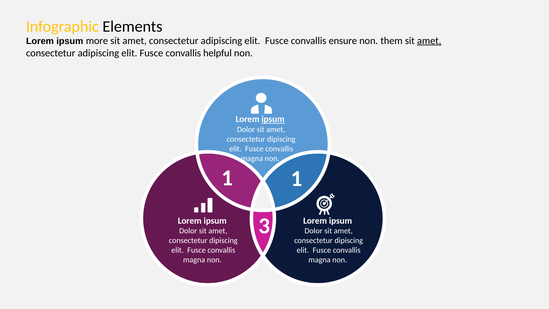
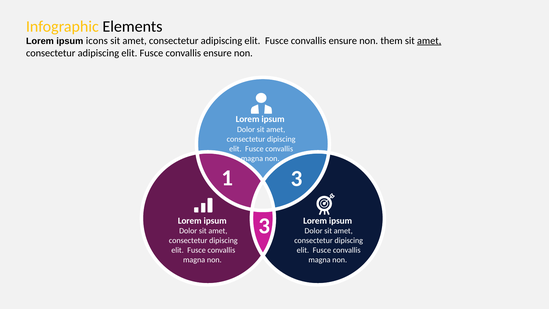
more: more -> icons (97, 41)
helpful: helpful -> ensure (218, 53)
ipsum underline: present -> none (273, 119)
1 1: 1 -> 3 (297, 178)
